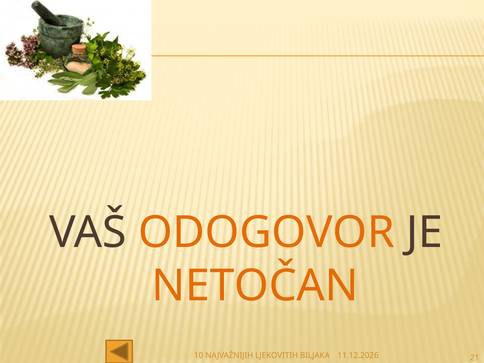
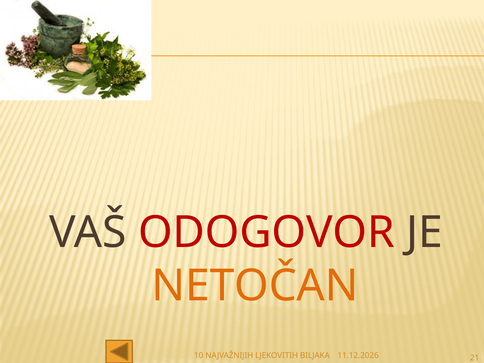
ODOGOVOR colour: orange -> red (266, 233)
